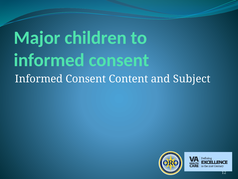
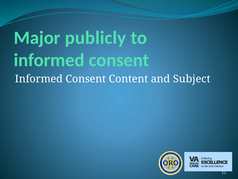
children: children -> publicly (95, 38)
